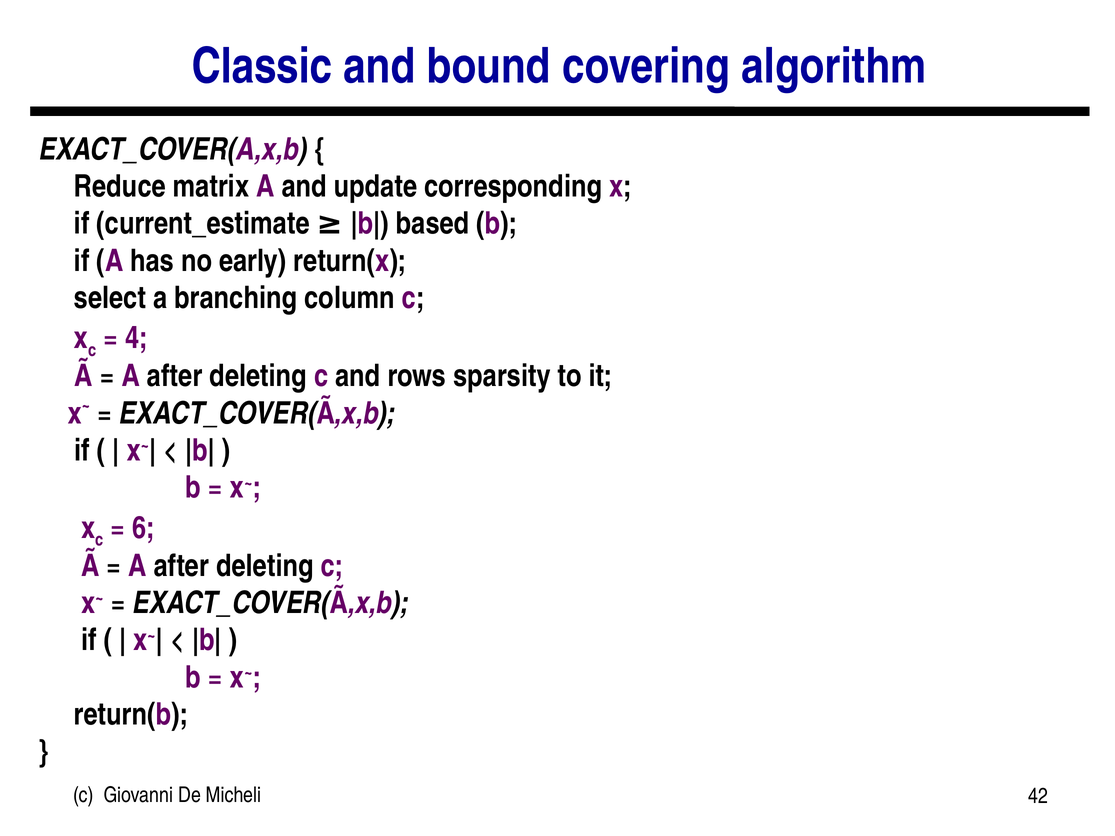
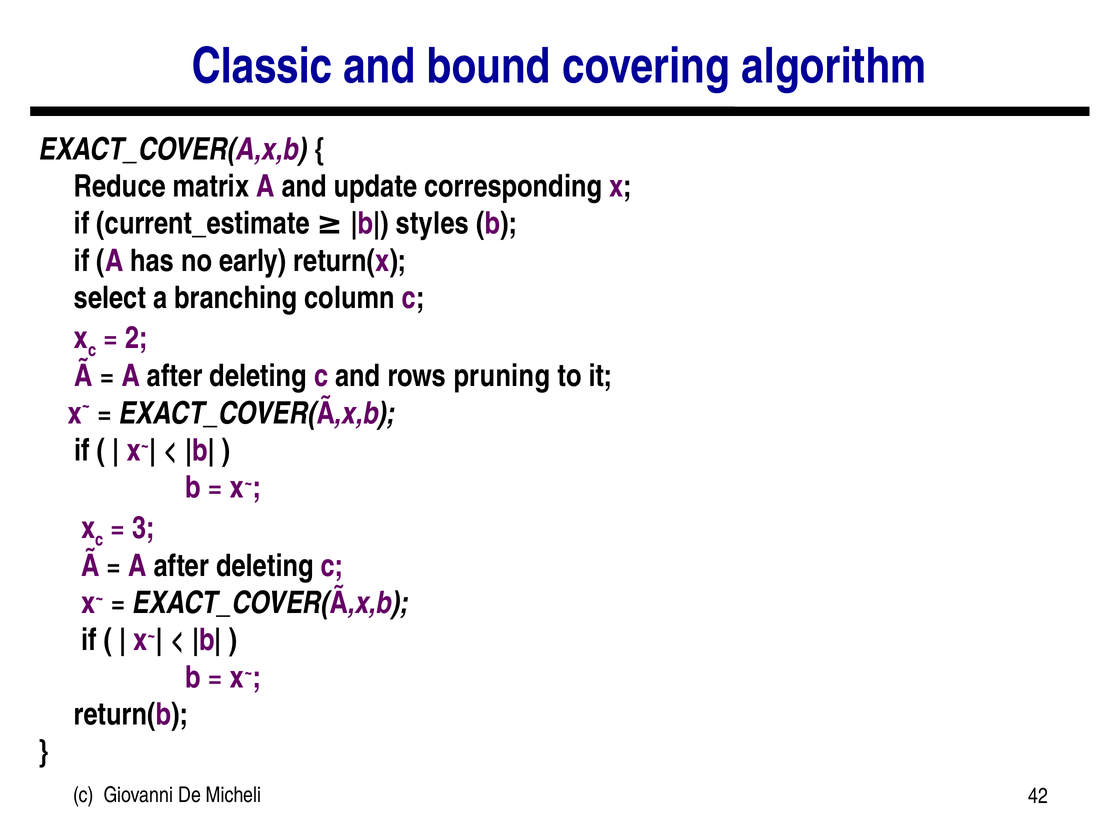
based: based -> styles (433, 224)
4: 4 -> 2 (137, 338)
sparsity: sparsity -> pruning (502, 376)
6: 6 -> 3 (144, 528)
